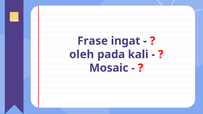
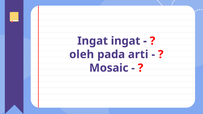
Frase: Frase -> Ingat (93, 41)
kali: kali -> arti (138, 55)
